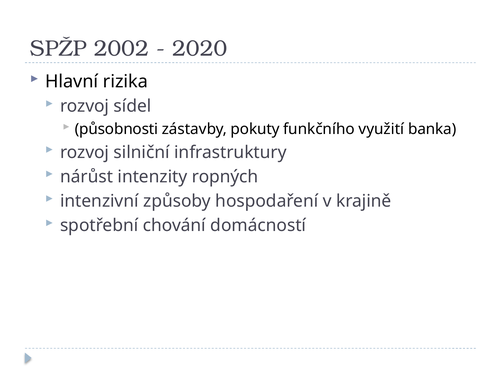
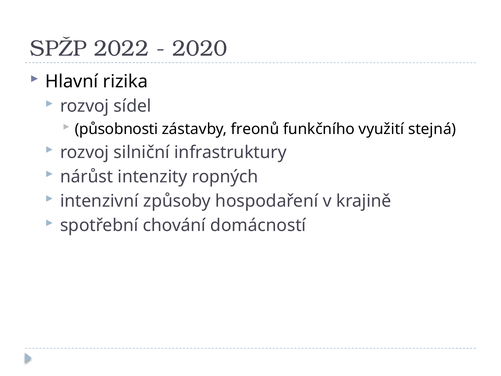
2002: 2002 -> 2022 (121, 48)
pokuty: pokuty -> freonů (255, 129)
banka: banka -> stejná (432, 129)
